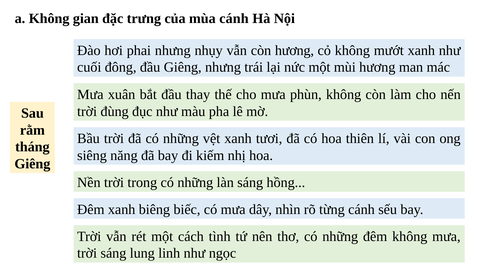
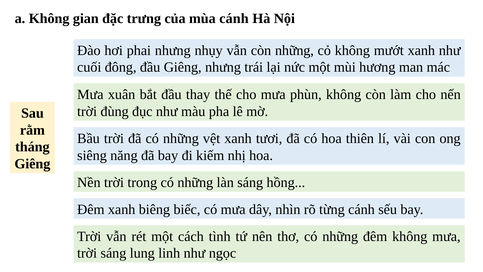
còn hương: hương -> những (294, 50)
